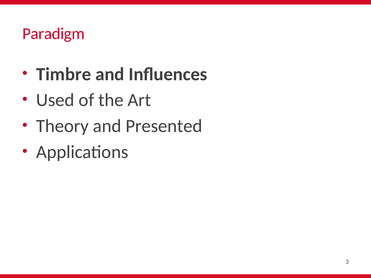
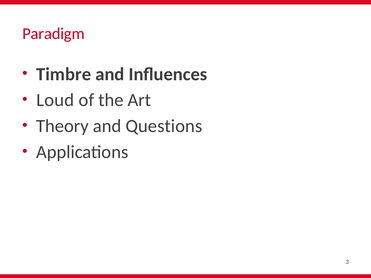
Used: Used -> Loud (55, 100)
Presented: Presented -> Questions (164, 126)
